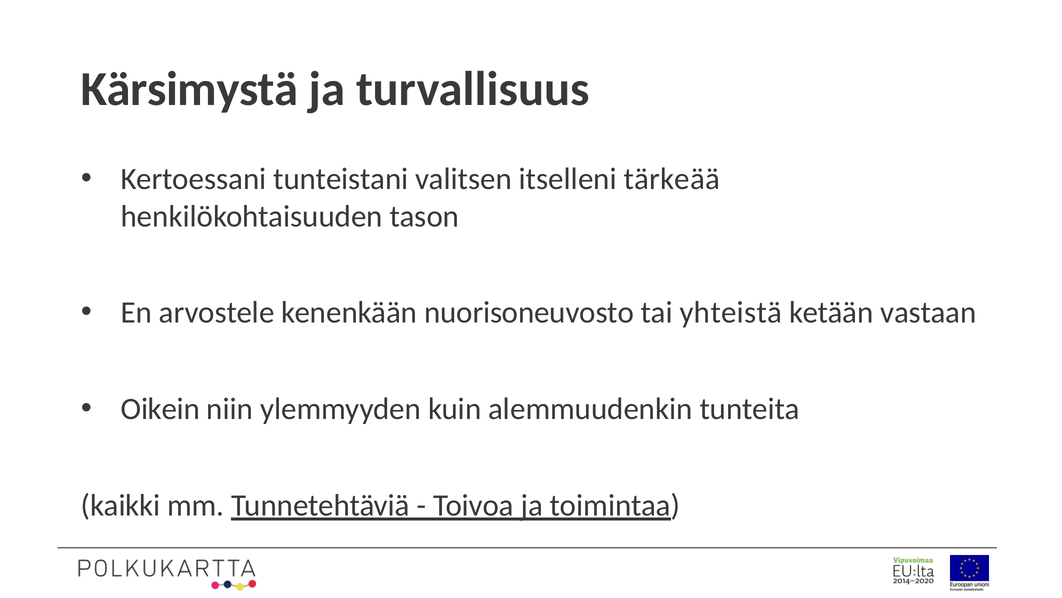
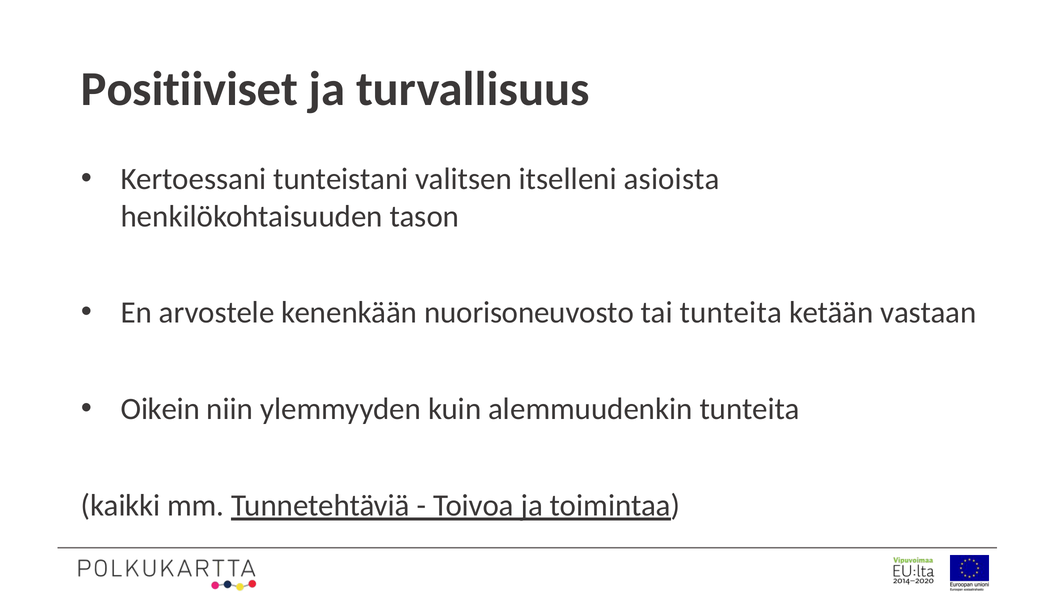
Kärsimystä: Kärsimystä -> Positiiviset (189, 89)
tärkeää: tärkeää -> asioista (672, 179)
tai yhteistä: yhteistä -> tunteita (731, 312)
